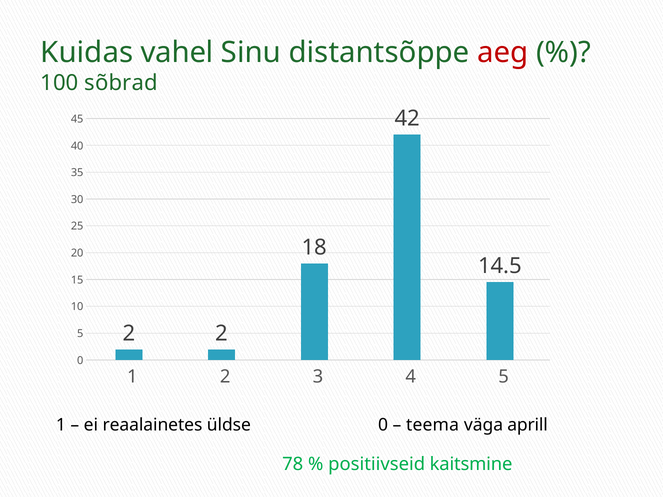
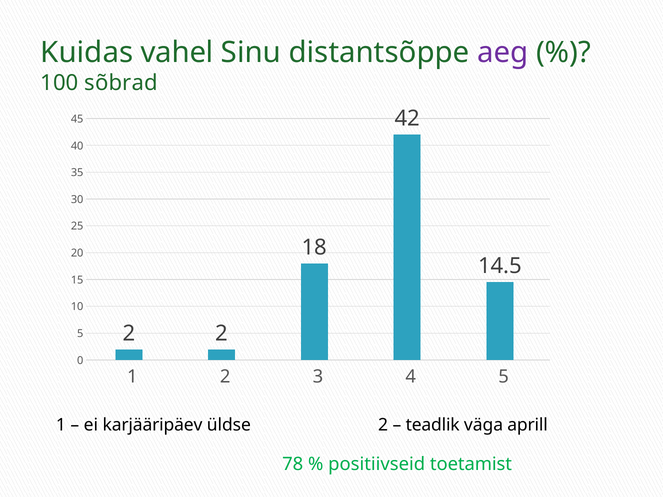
aeg colour: red -> purple (503, 52)
reaalainetes: reaalainetes -> karjääripäev (153, 425)
üldse 0: 0 -> 2 (383, 425)
teema: teema -> teadlik (433, 425)
kaitsmine: kaitsmine -> toetamist (471, 464)
